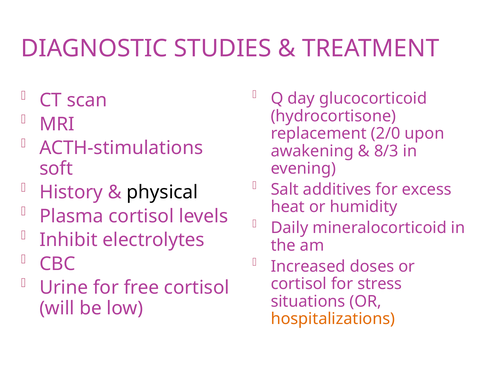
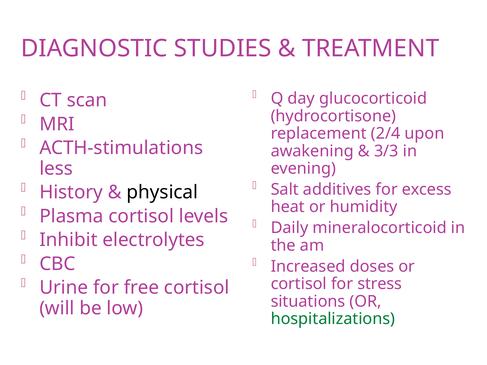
2/0: 2/0 -> 2/4 (386, 134)
8/3: 8/3 -> 3/3 (386, 151)
soft: soft -> less (56, 169)
hospitalizations colour: orange -> green (333, 319)
